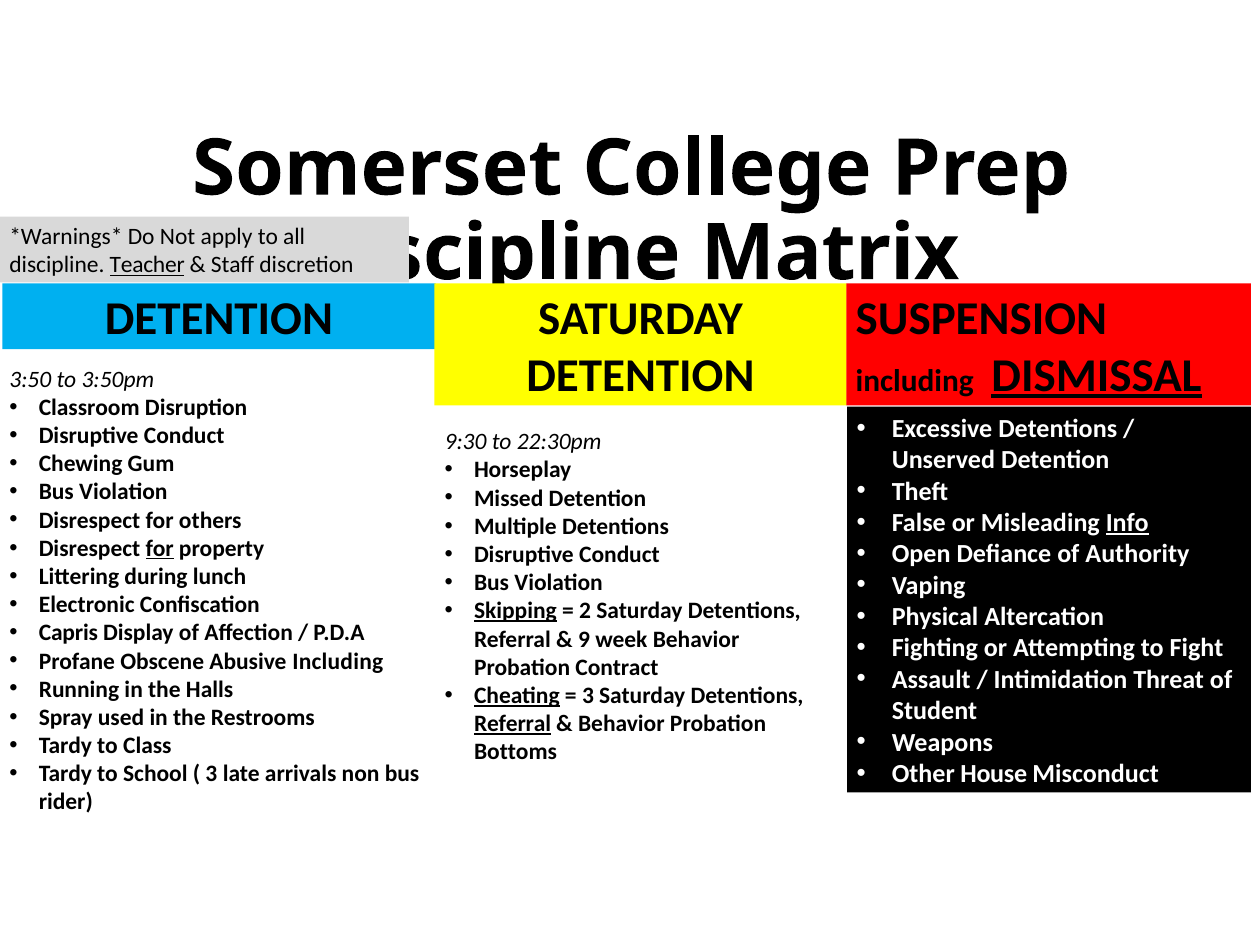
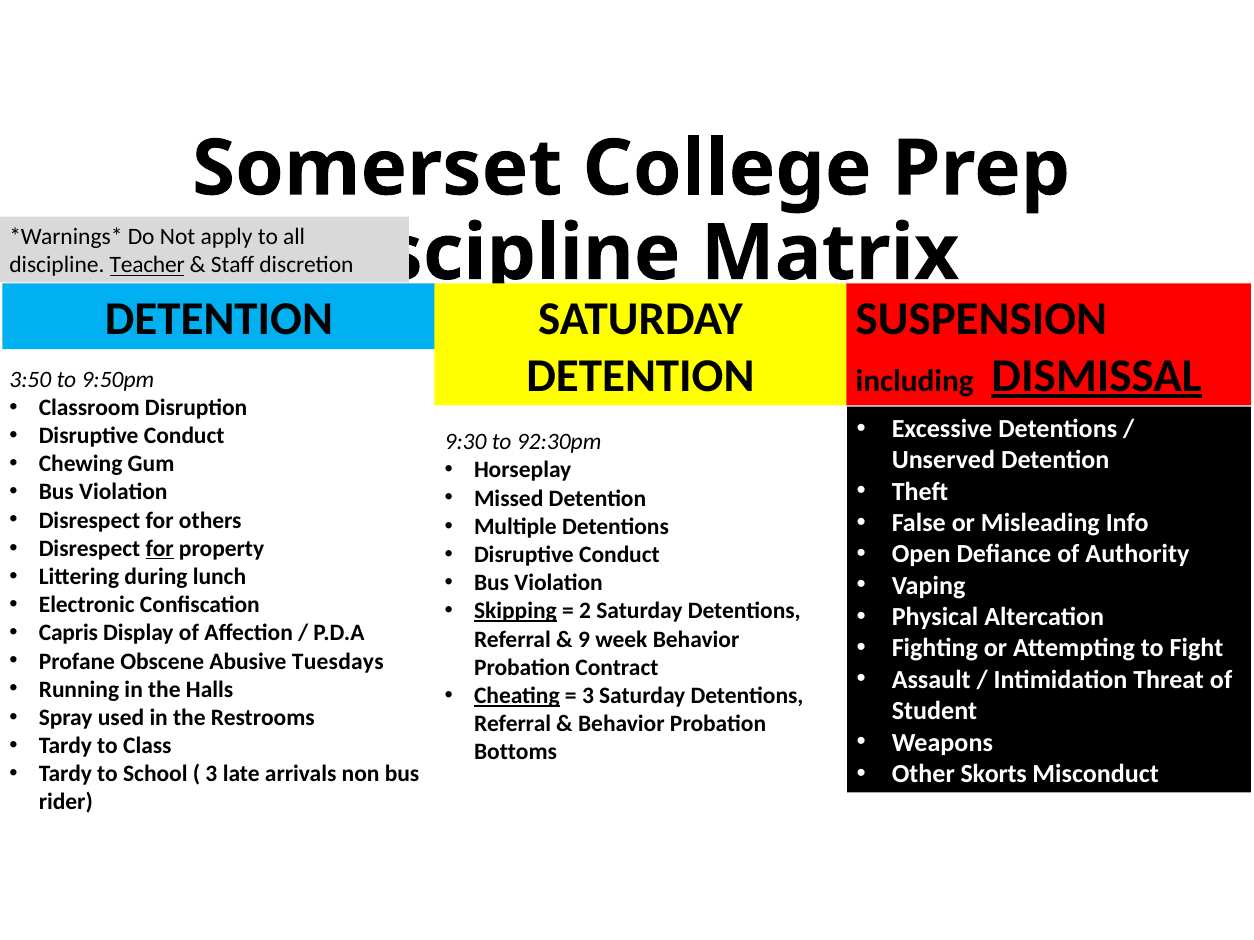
3:50pm: 3:50pm -> 9:50pm (118, 380)
22:30pm: 22:30pm -> 92:30pm (559, 442)
Info underline: present -> none (1127, 523)
Abusive Including: Including -> Tuesdays (338, 662)
Referral underline: present -> none (513, 724)
House: House -> Skorts (994, 774)
